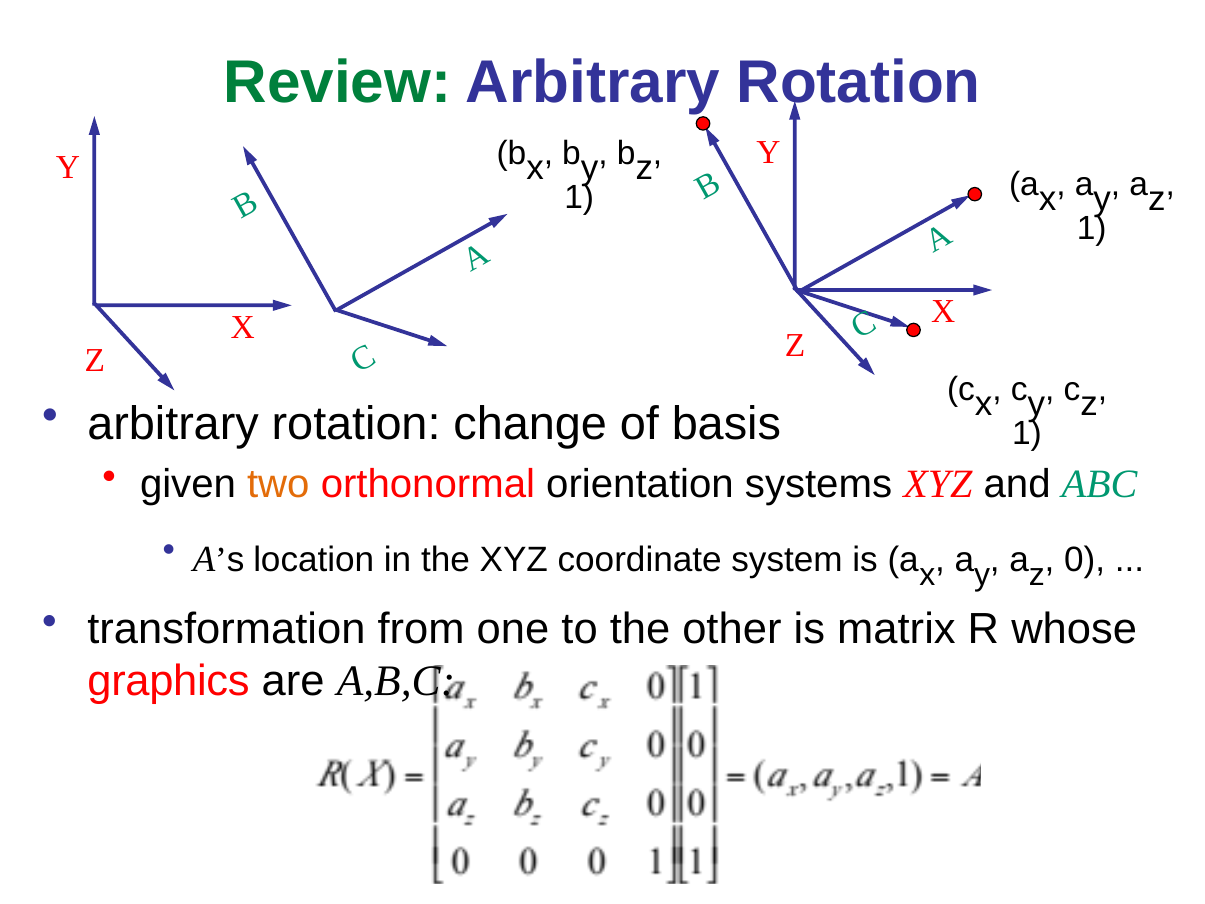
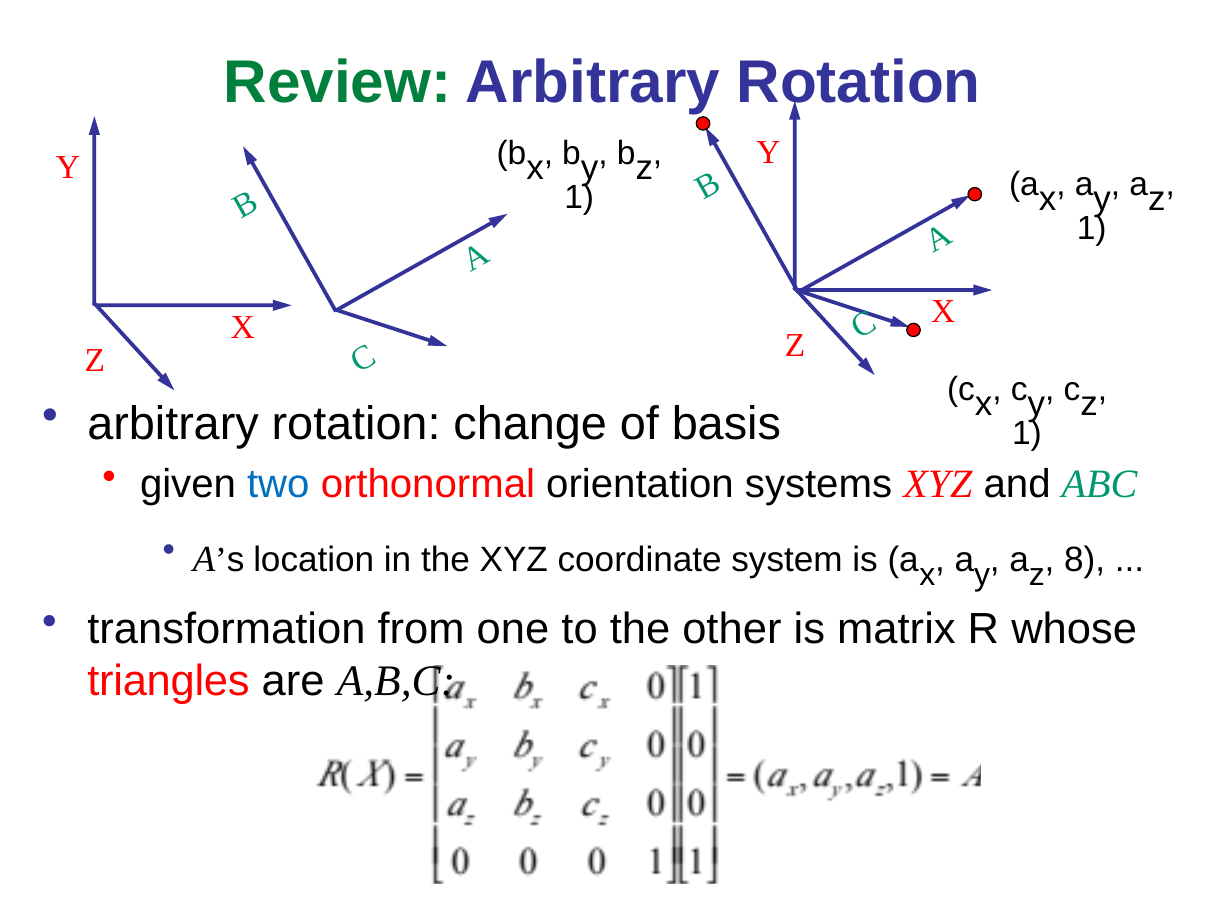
two colour: orange -> blue (278, 484)
0: 0 -> 8 (1085, 560)
graphics: graphics -> triangles (168, 681)
